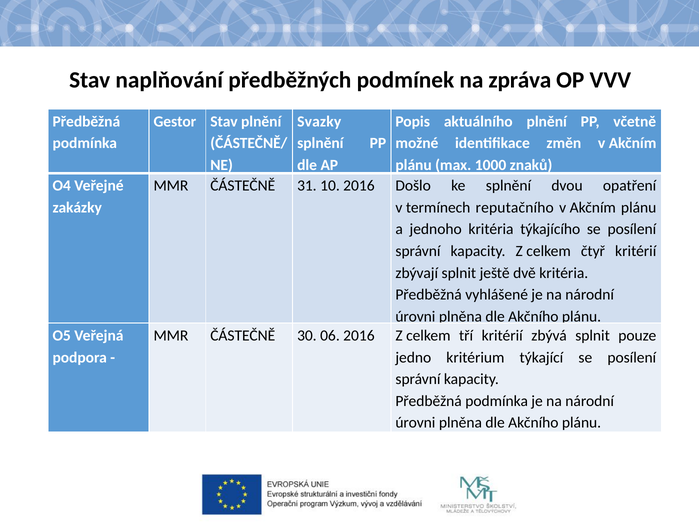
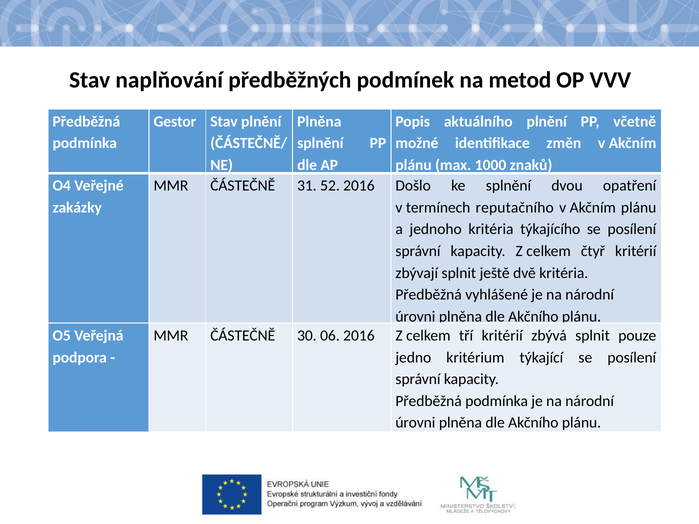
zpráva: zpráva -> metod (520, 80)
Svazky: Svazky -> Plněna (319, 122)
10: 10 -> 52 (330, 186)
